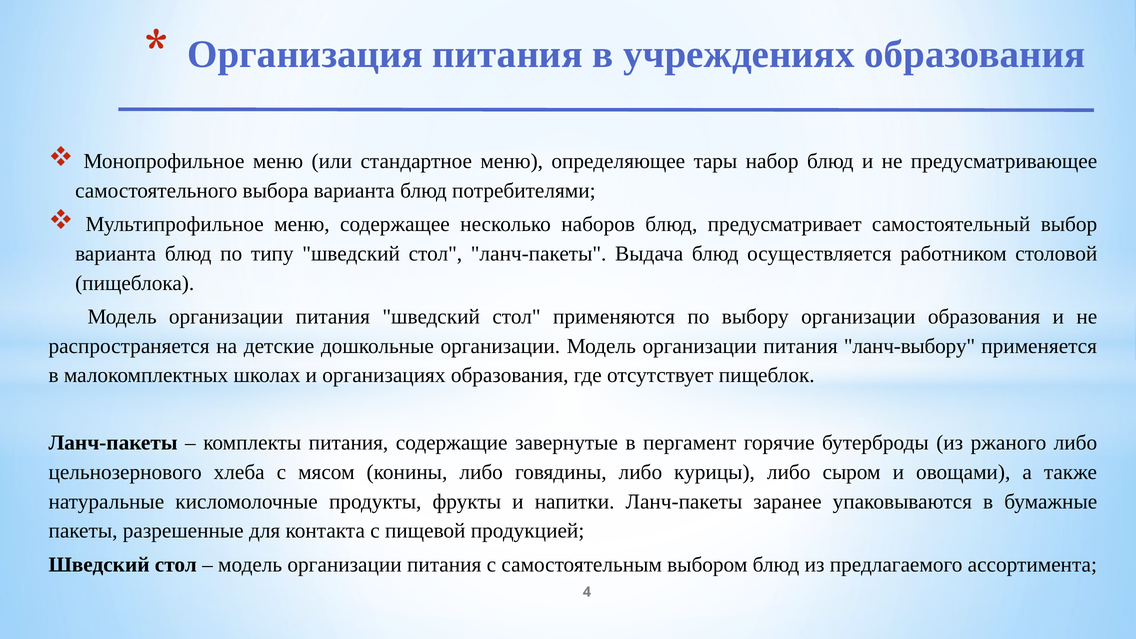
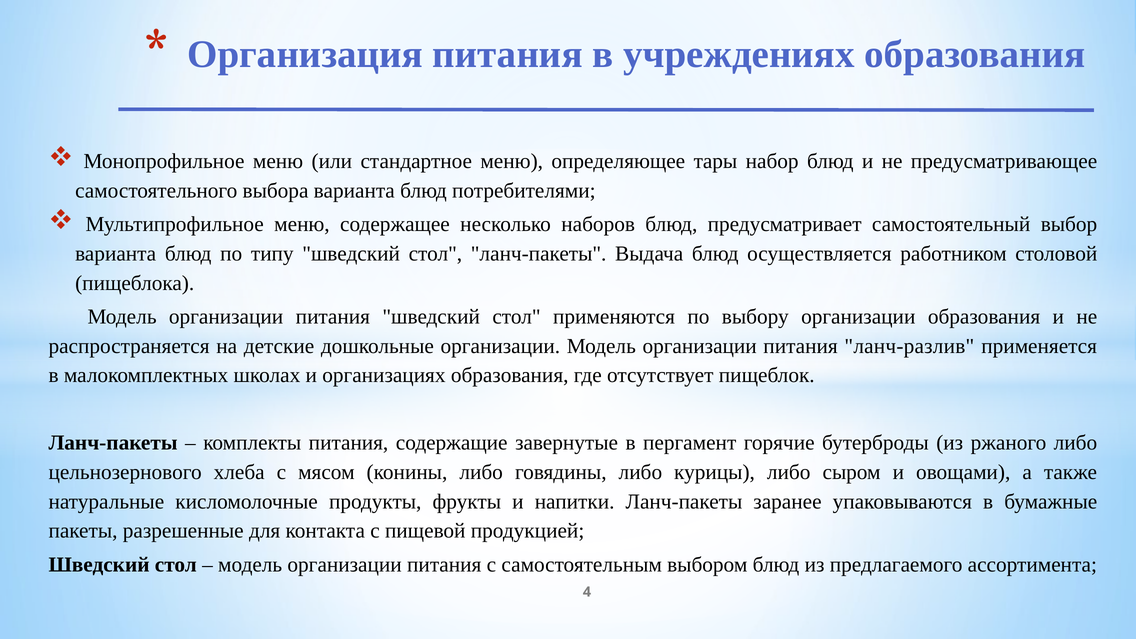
ланч-выбору: ланч-выбору -> ланч-разлив (909, 346)
